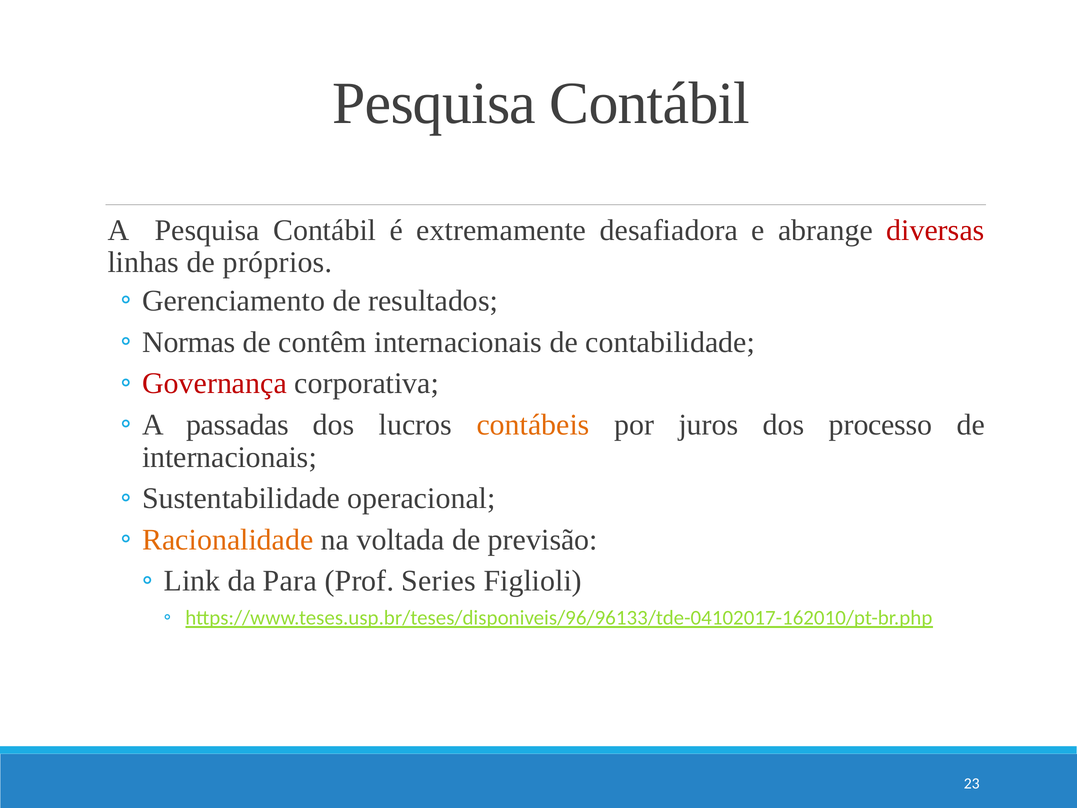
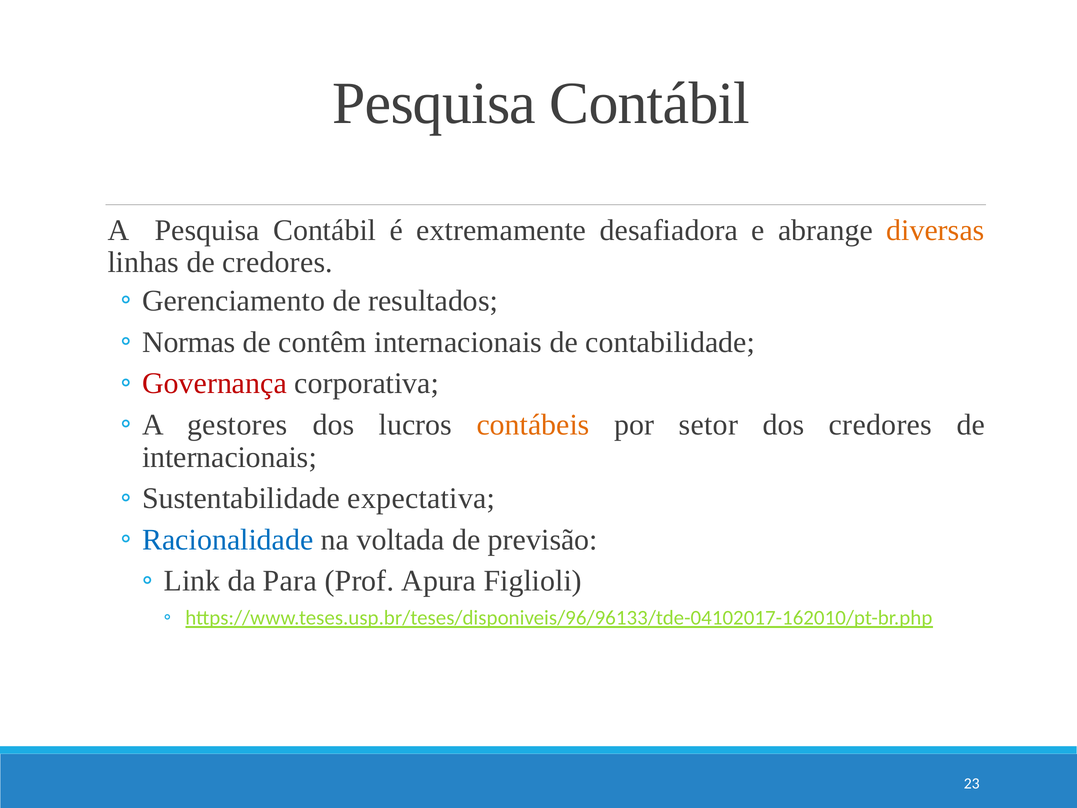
diversas colour: red -> orange (935, 230)
de próprios: próprios -> credores (278, 262)
passadas: passadas -> gestores (237, 425)
juros: juros -> setor (708, 425)
dos processo: processo -> credores (880, 425)
operacional: operacional -> expectativa (421, 498)
Racionalidade colour: orange -> blue (228, 540)
Series: Series -> Apura (439, 581)
